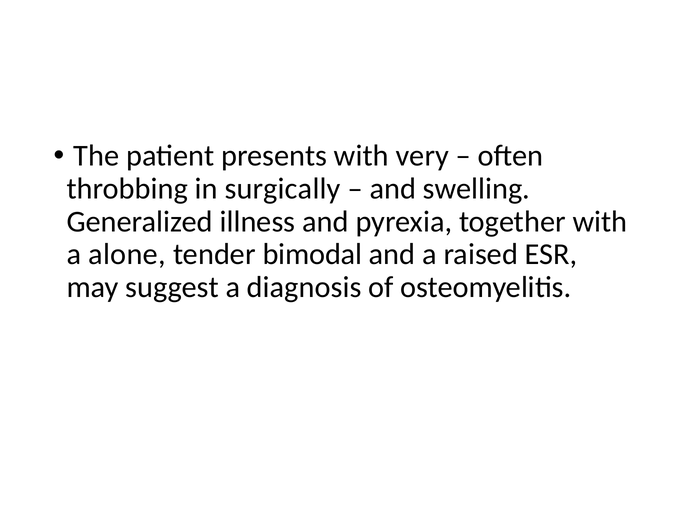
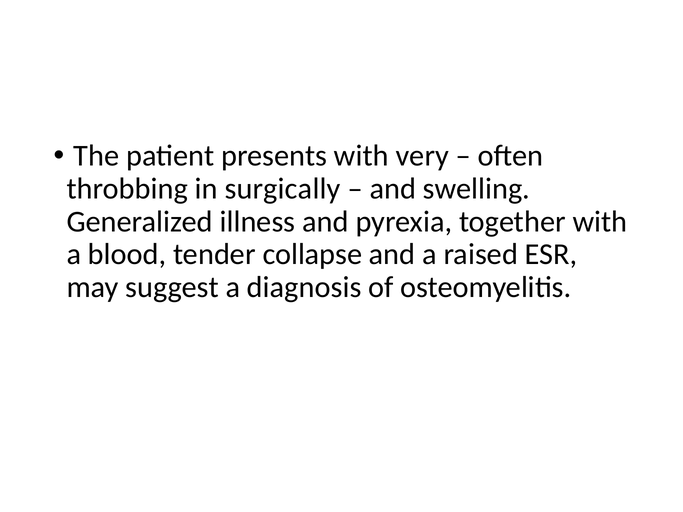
alone: alone -> blood (127, 254)
bimodal: bimodal -> collapse (312, 254)
